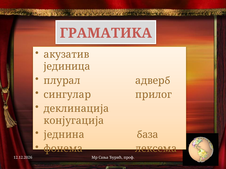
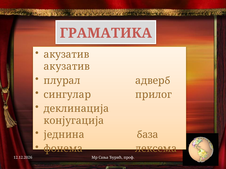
јединица: јединица -> акузатив (67, 67)
